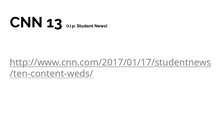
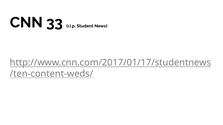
13: 13 -> 33 (54, 23)
